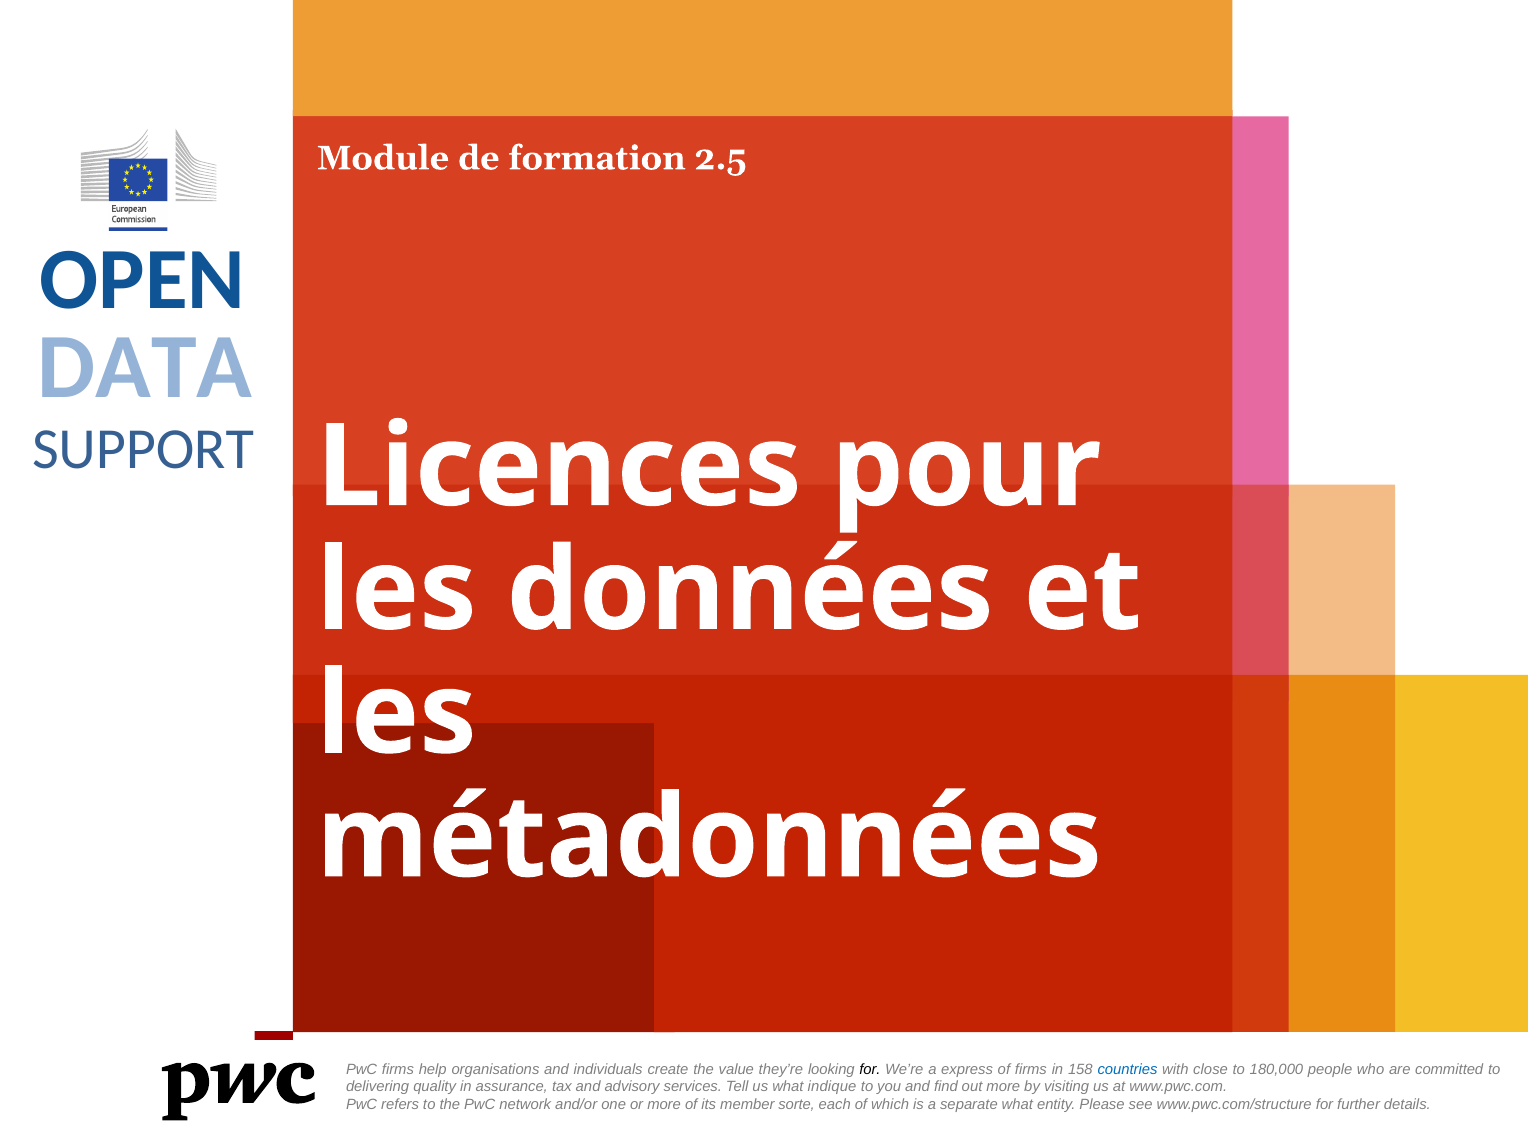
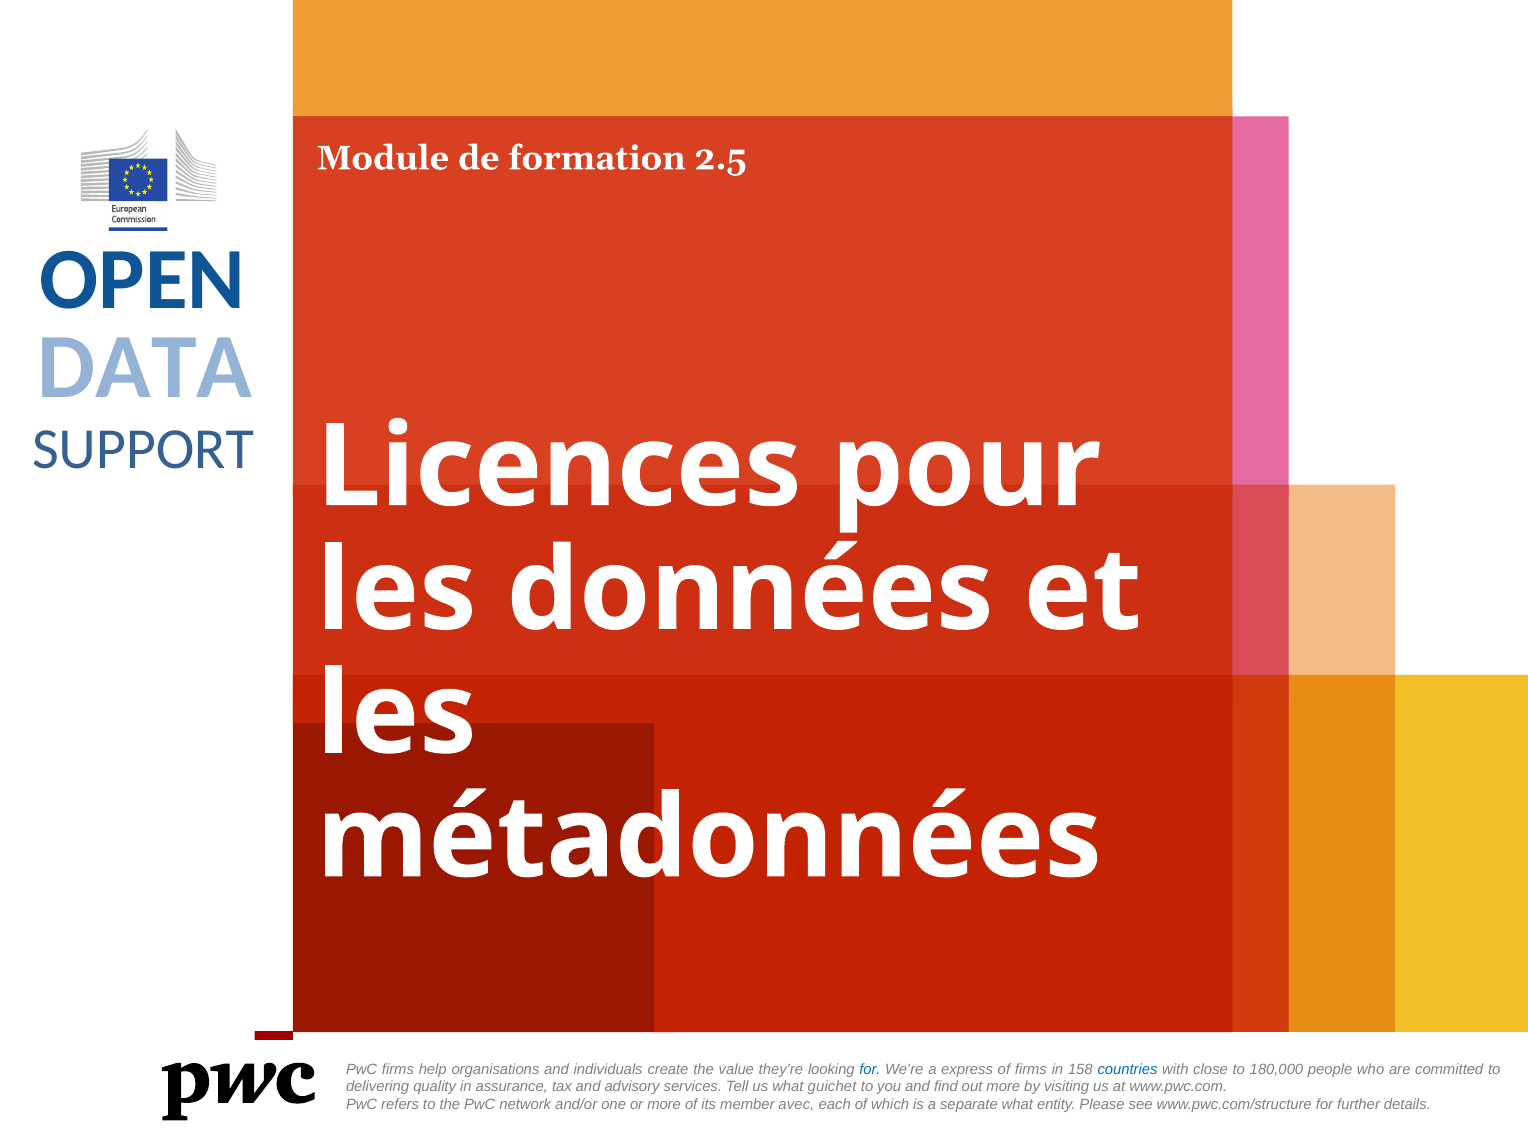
for colour: black -> blue (870, 1069)
indique: indique -> guichet (832, 1087)
sorte: sorte -> avec (796, 1105)
